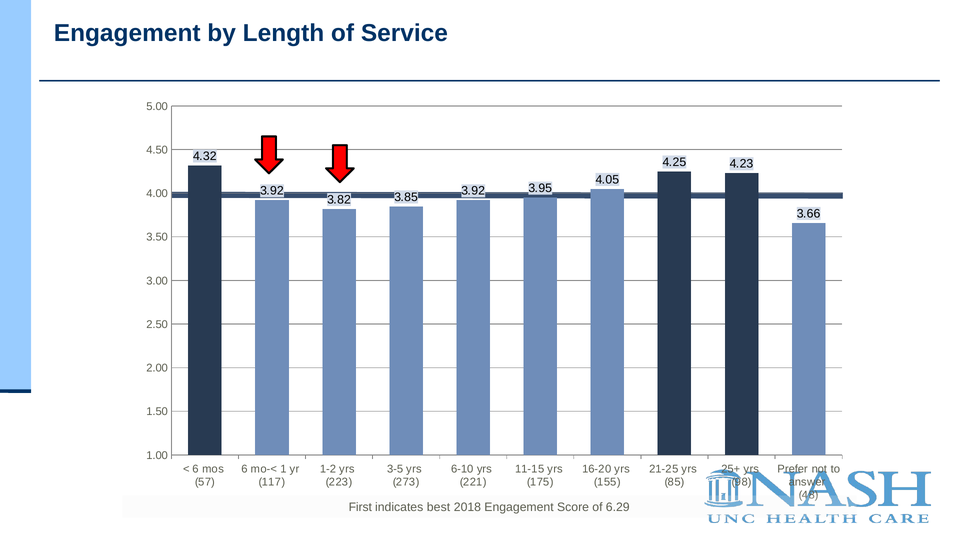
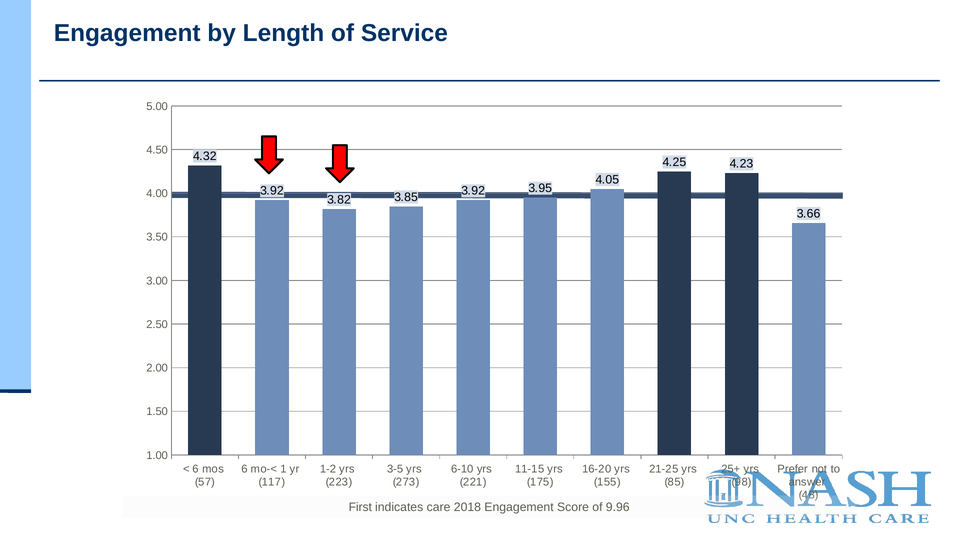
best: best -> care (439, 508)
6.29: 6.29 -> 9.96 (618, 508)
